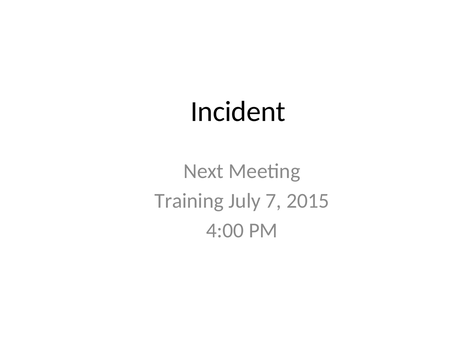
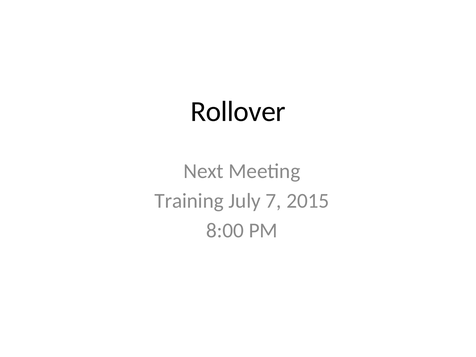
Incident: Incident -> Rollover (238, 112)
4:00: 4:00 -> 8:00 (225, 231)
